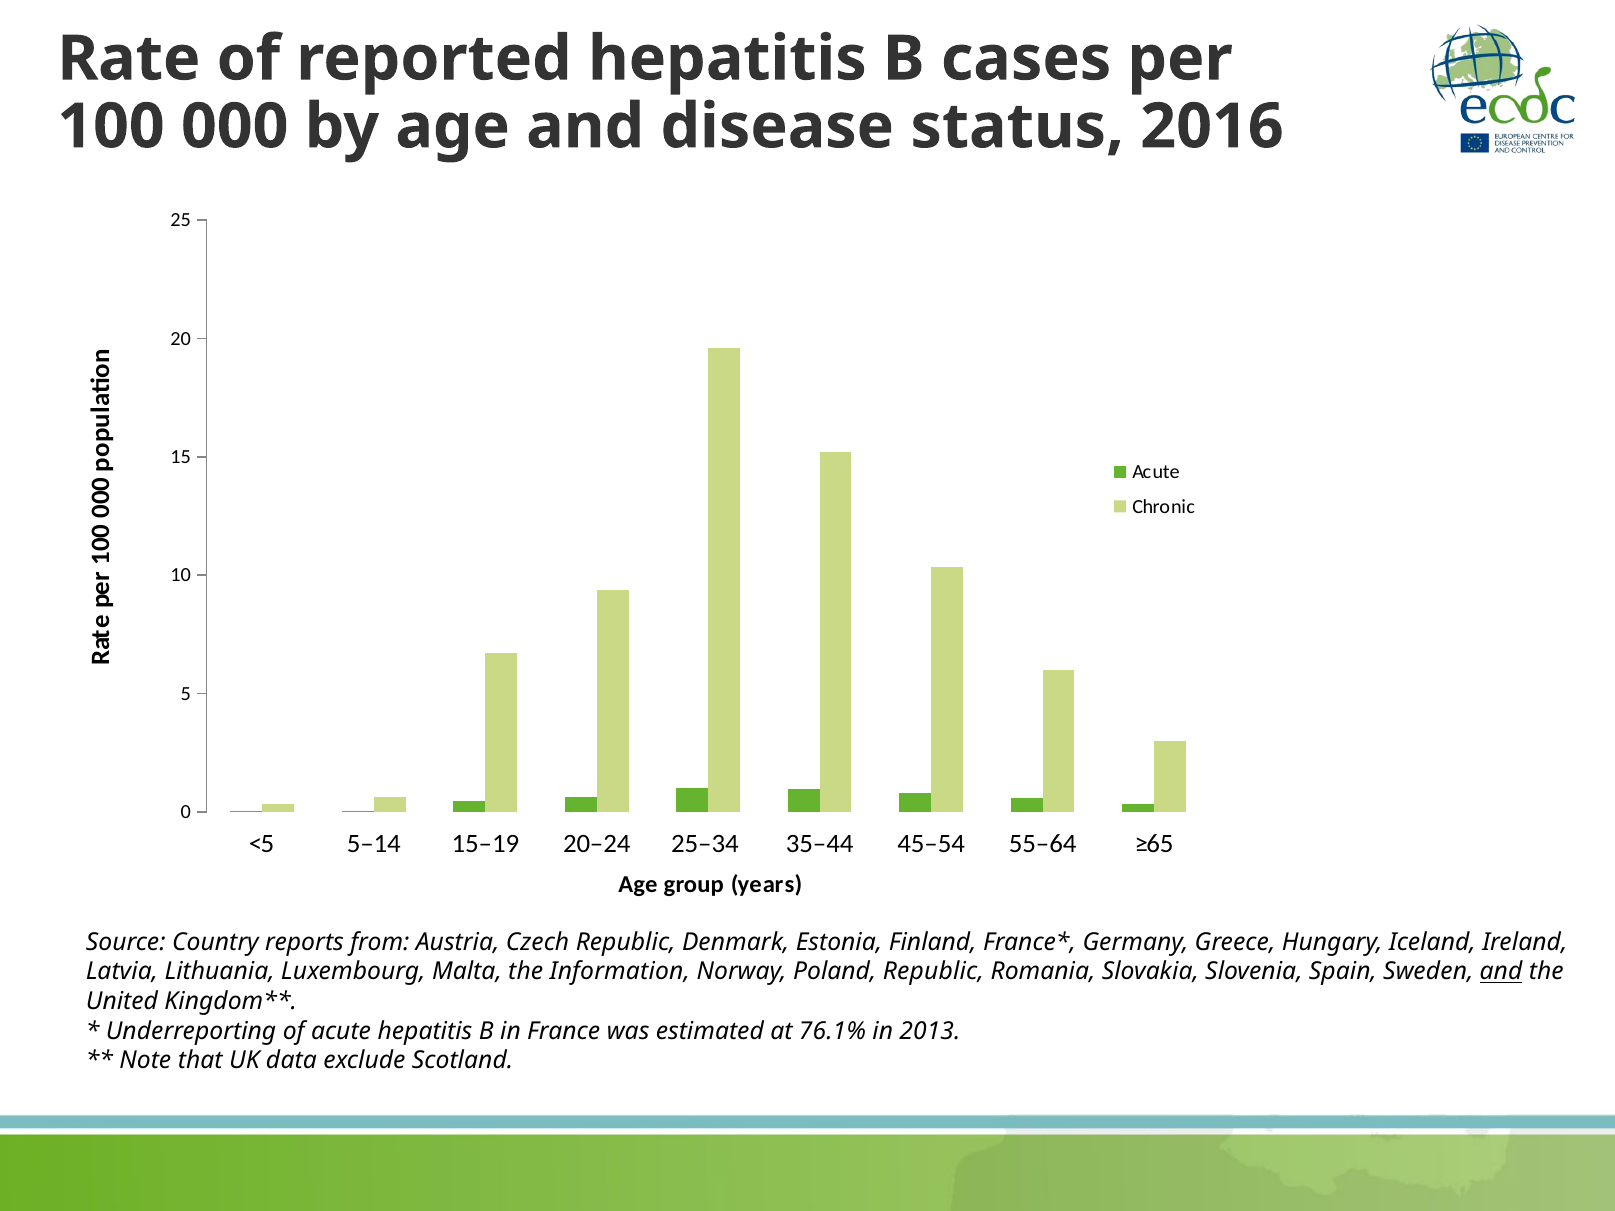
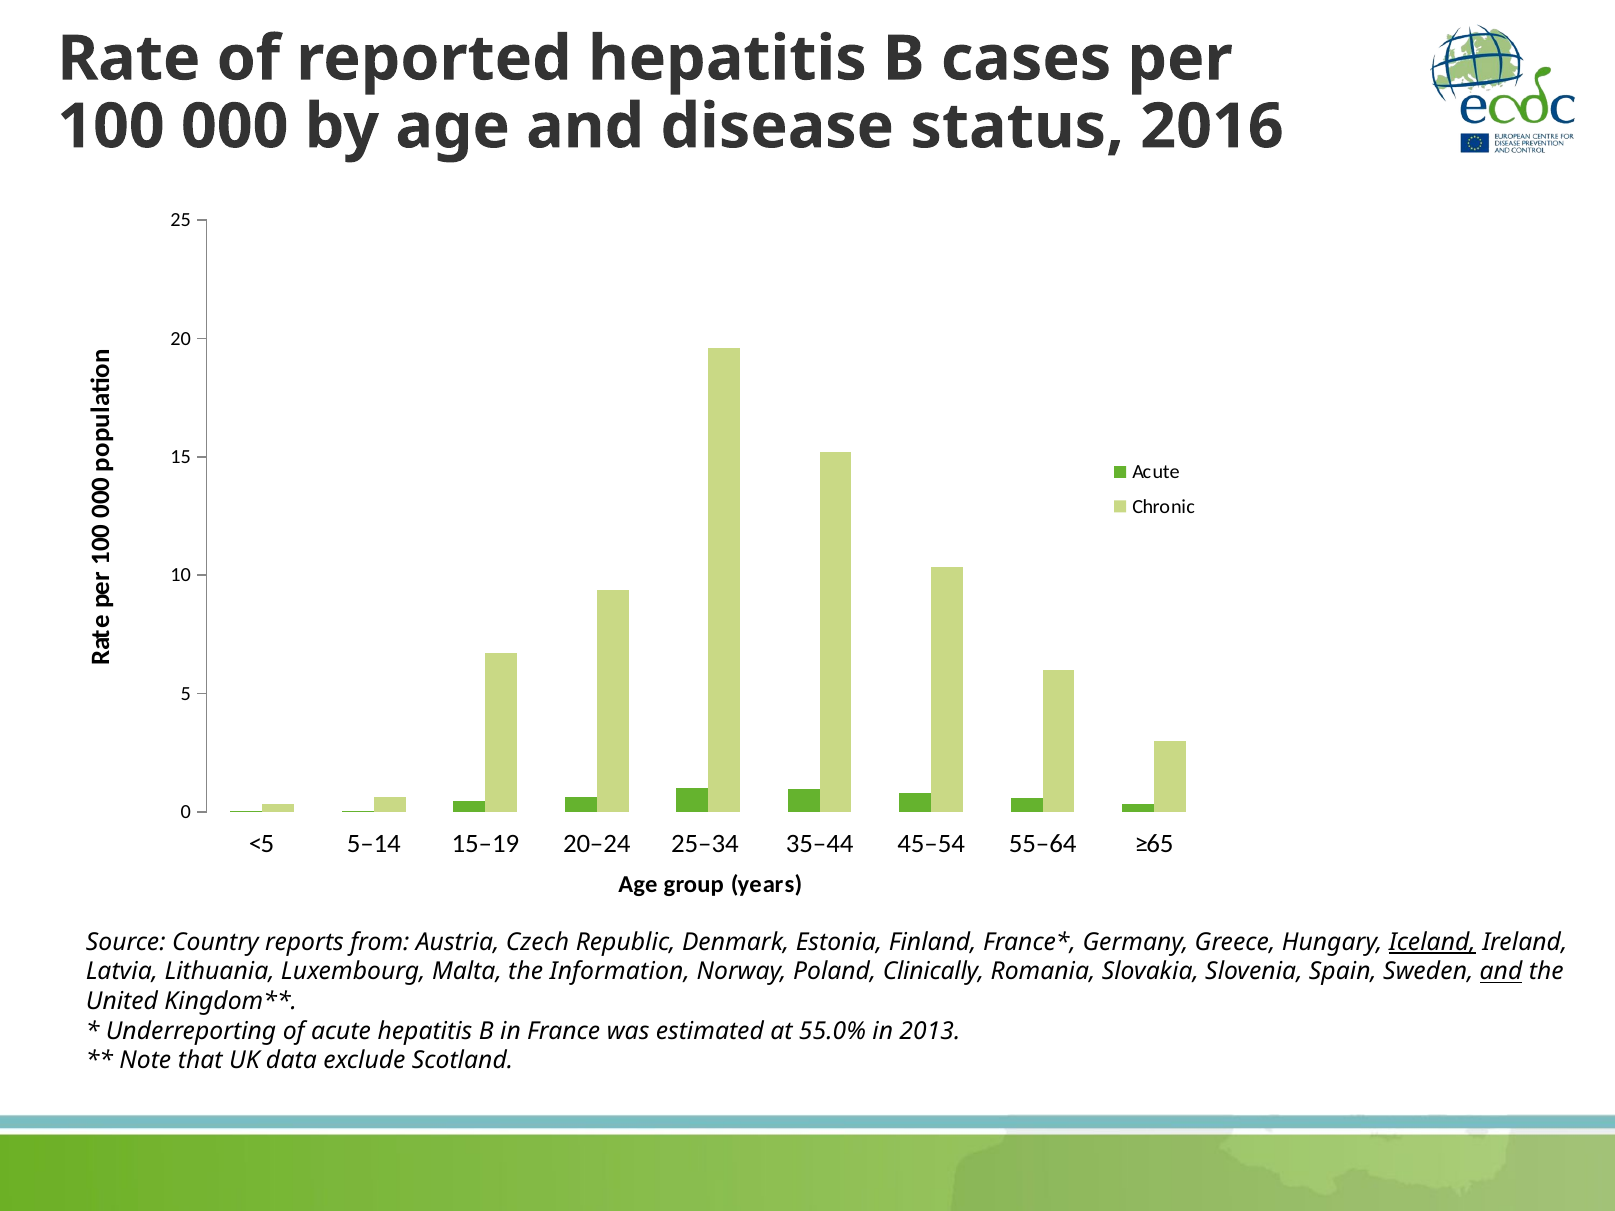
Iceland underline: none -> present (1432, 942)
Poland Republic: Republic -> Clinically (934, 972)
76.1%: 76.1% -> 55.0% (832, 1031)
